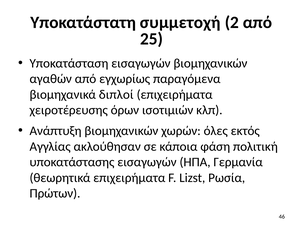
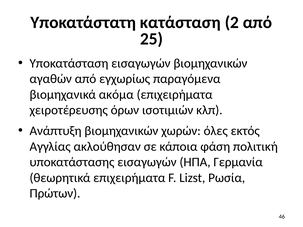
συμμετοχή: συμμετοχή -> κατάσταση (180, 22)
διπλοί: διπλοί -> ακόμα (116, 95)
